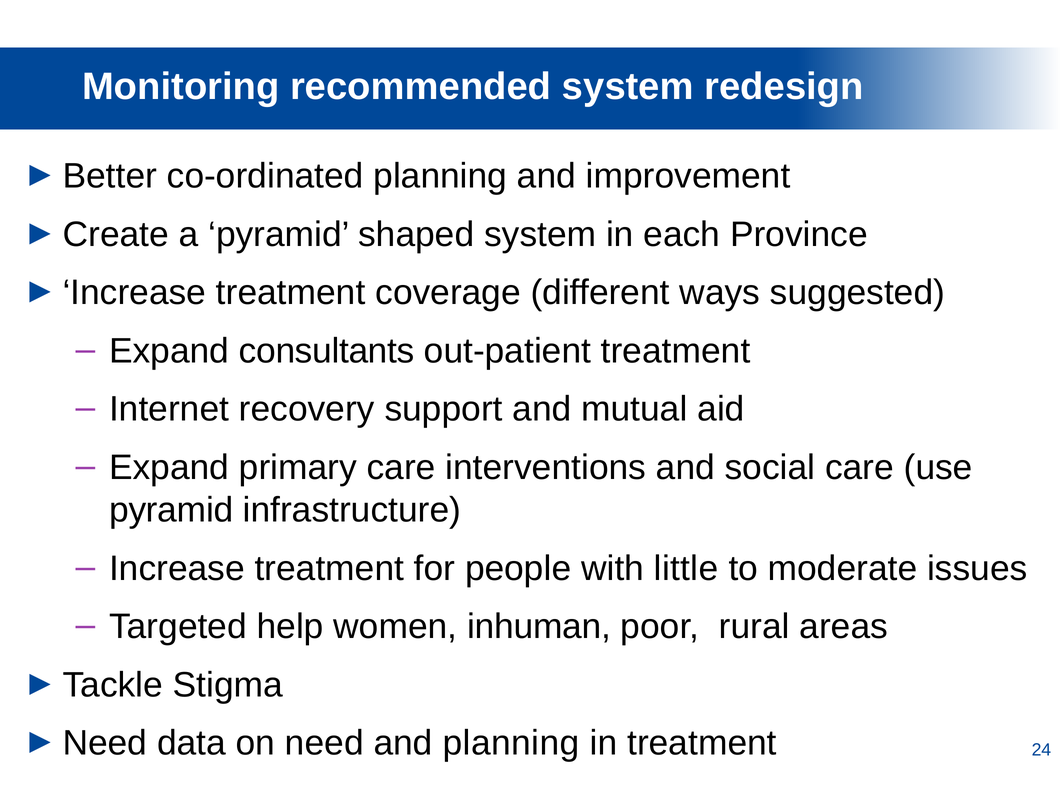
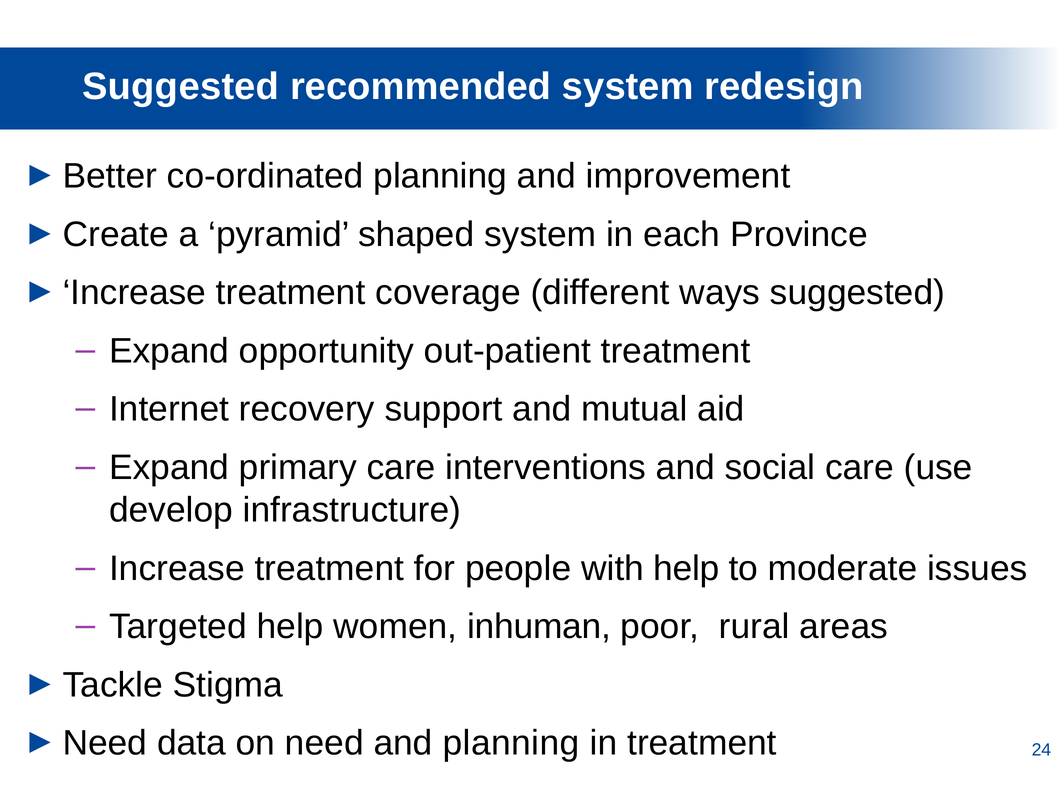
Monitoring: Monitoring -> Suggested (181, 87)
consultants: consultants -> opportunity (327, 351)
pyramid: pyramid -> develop (171, 510)
with little: little -> help (686, 569)
